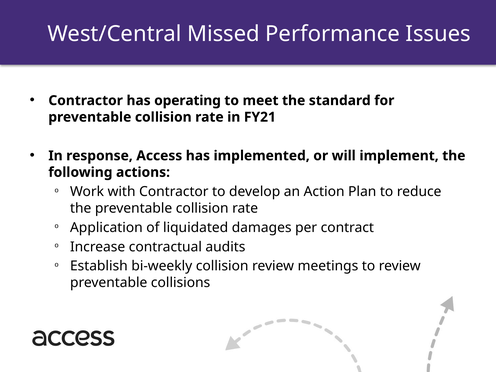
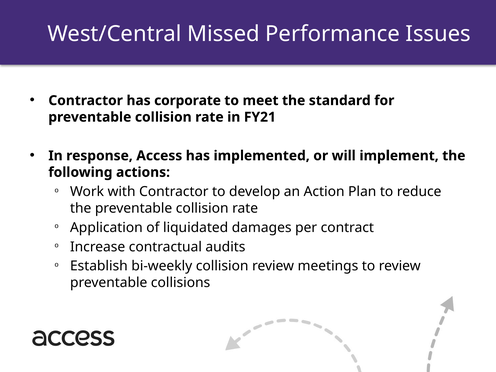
operating: operating -> corporate (188, 101)
